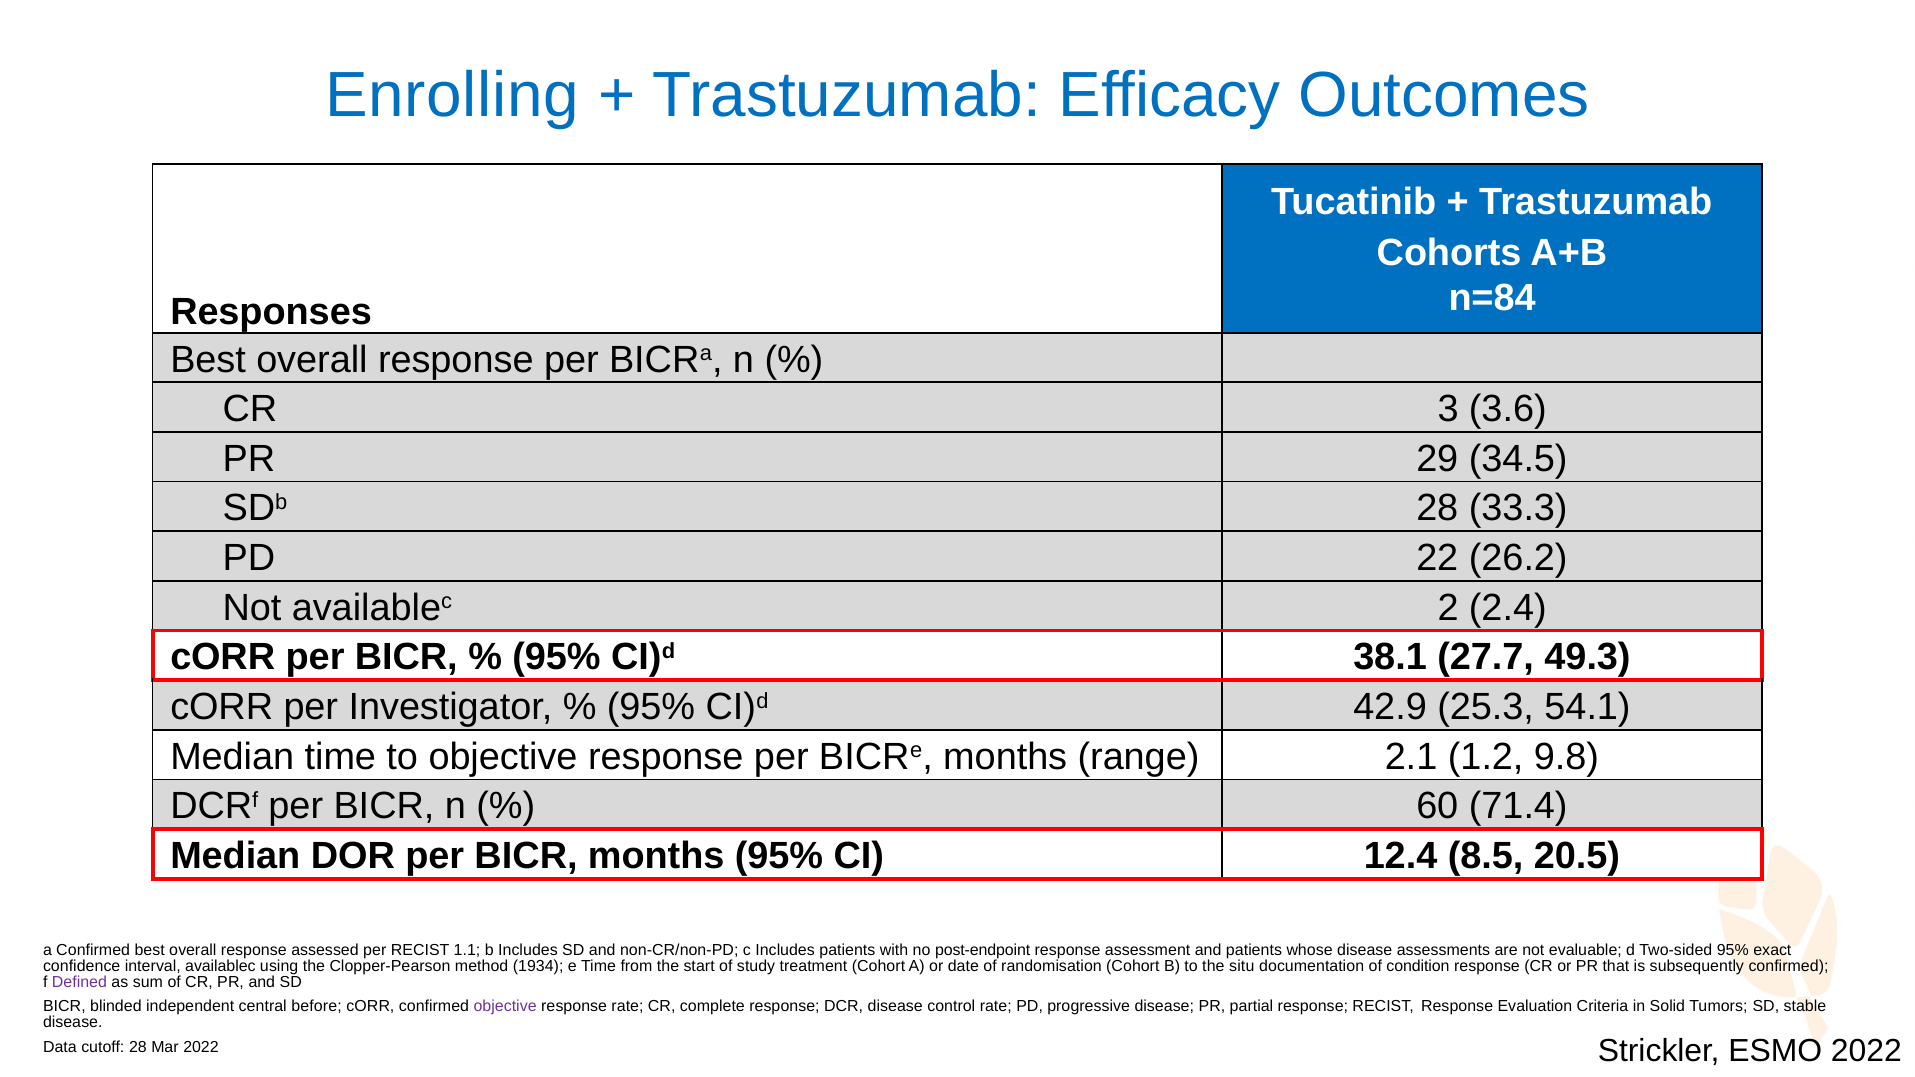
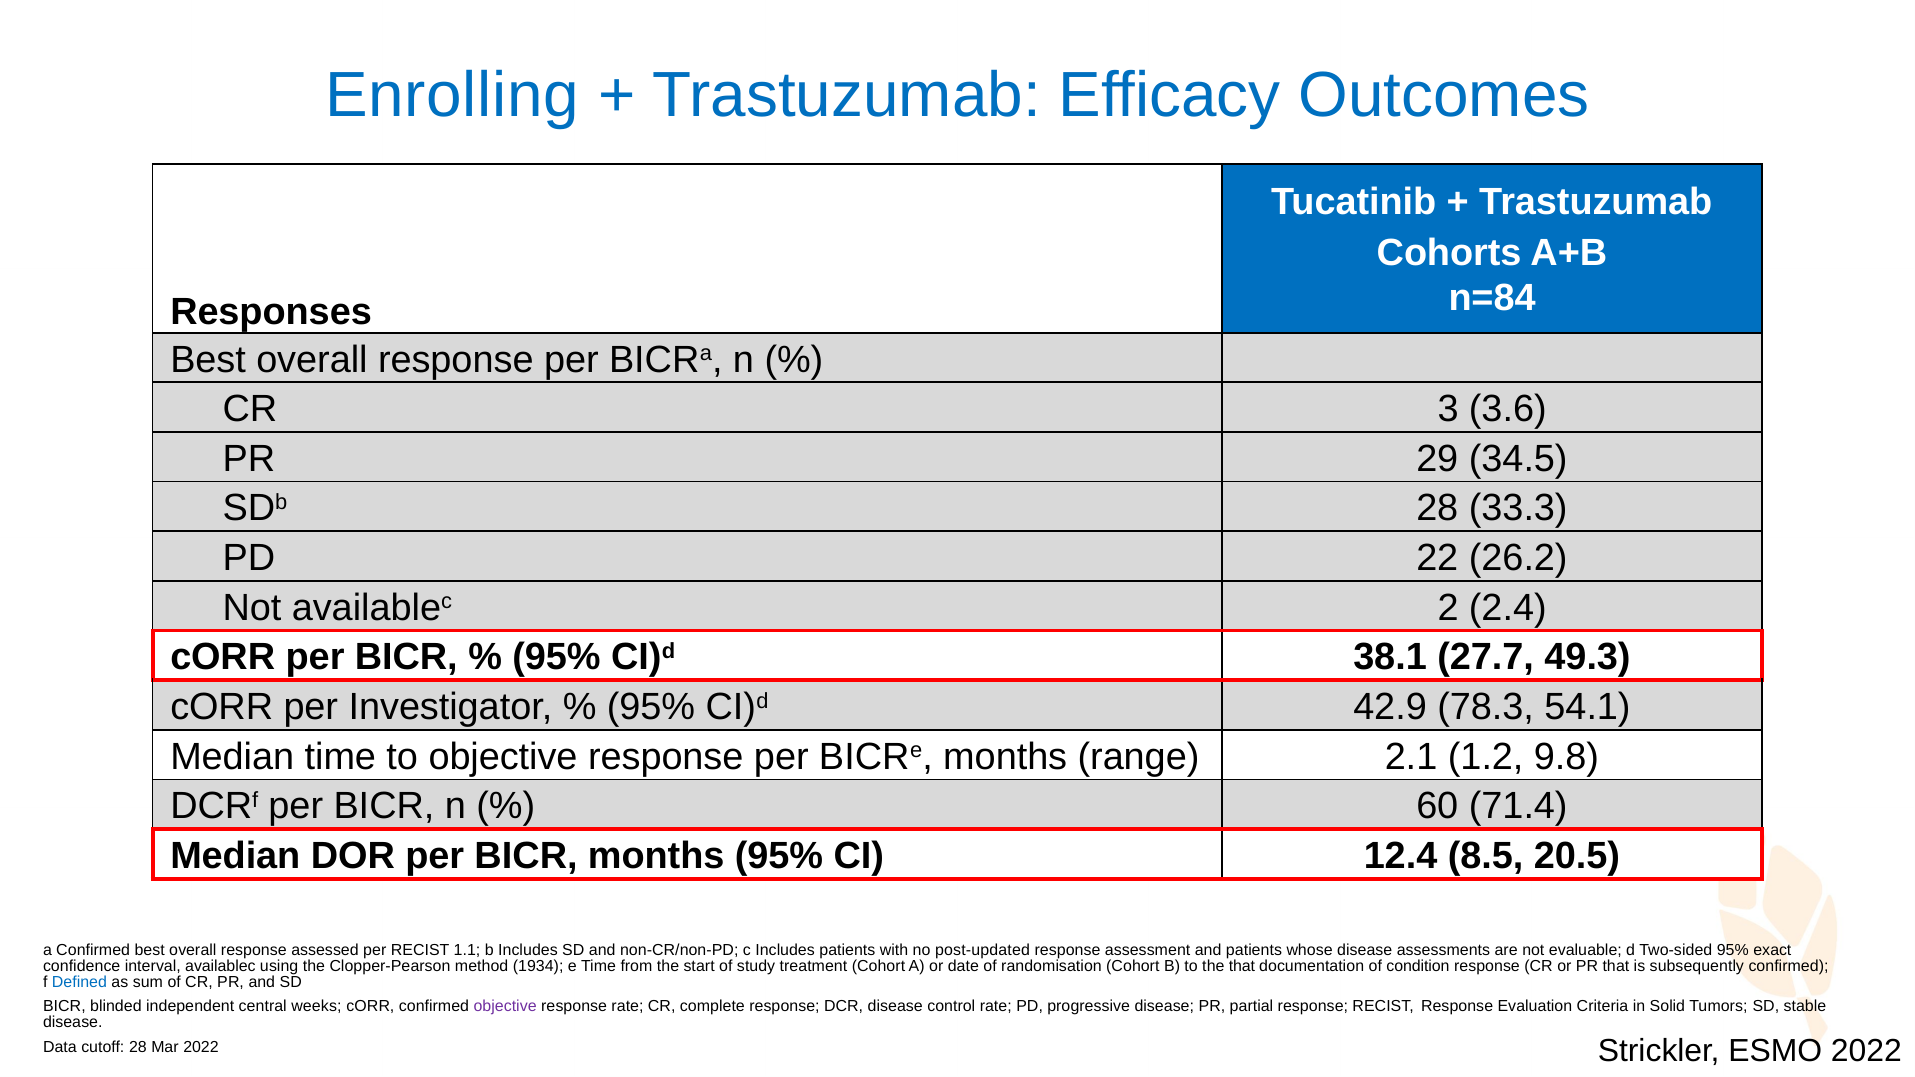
25.3: 25.3 -> 78.3 (1486, 707)
post-endpoint: post-endpoint -> post-updated (983, 950)
the situ: situ -> that (1242, 966)
Defined colour: purple -> blue (79, 982)
before: before -> weeks (316, 1007)
